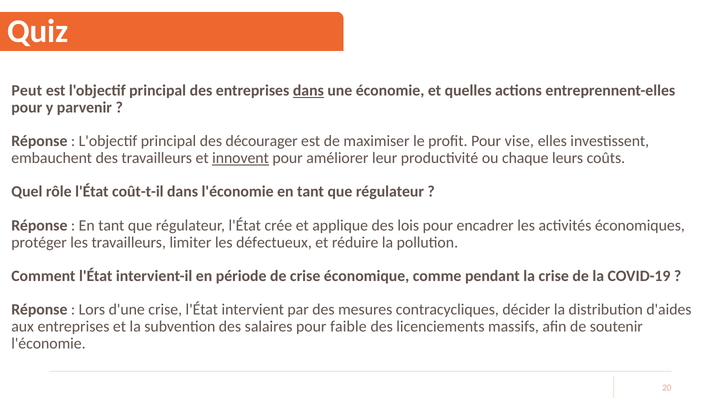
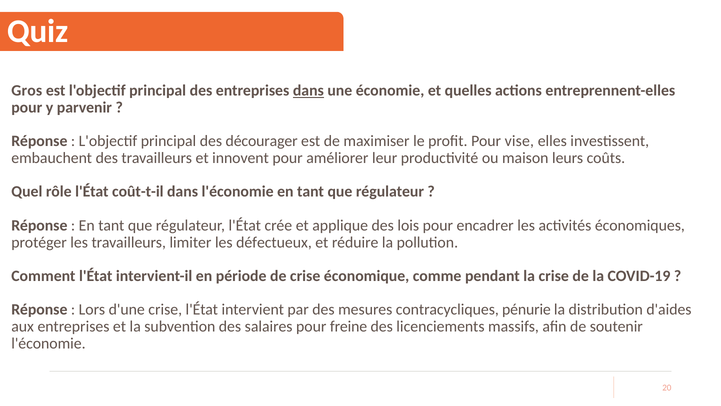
Peut: Peut -> Gros (27, 90)
innovent underline: present -> none (241, 158)
chaque: chaque -> maison (525, 158)
décider: décider -> pénurie (526, 309)
faible: faible -> freine (349, 326)
